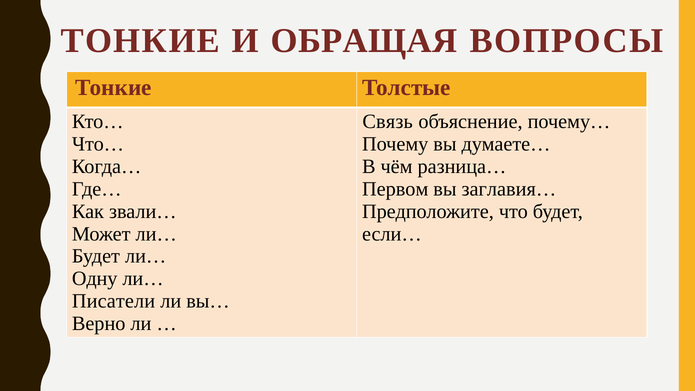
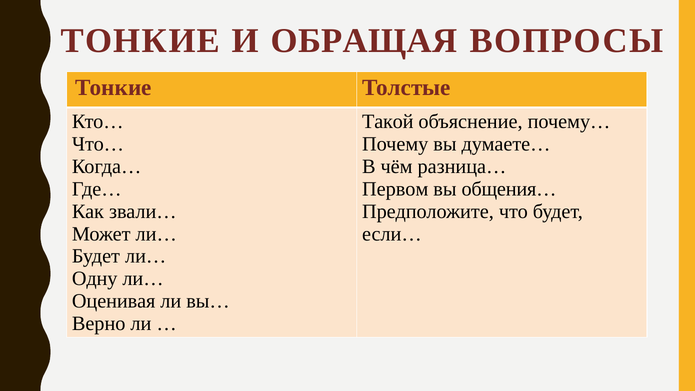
Связь: Связь -> Такой (388, 122)
заглавия…: заглавия… -> общения… (509, 189)
Писатели: Писатели -> Оценивая (114, 301)
